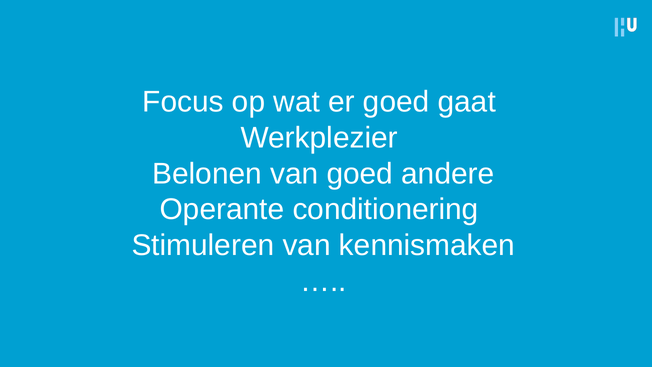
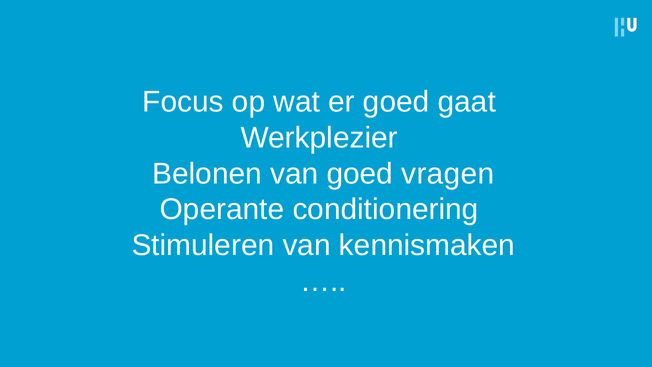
andere: andere -> vragen (448, 174)
